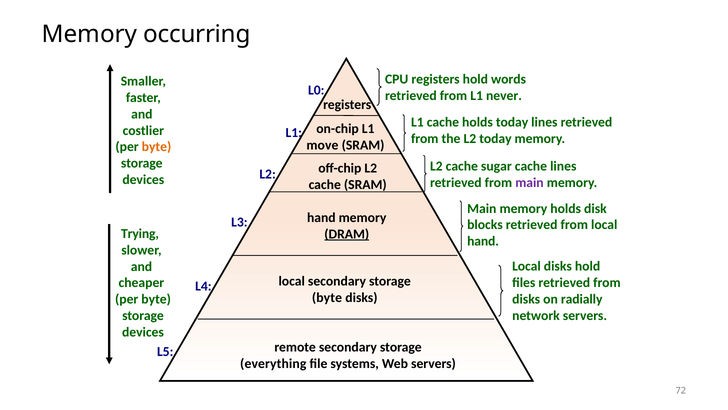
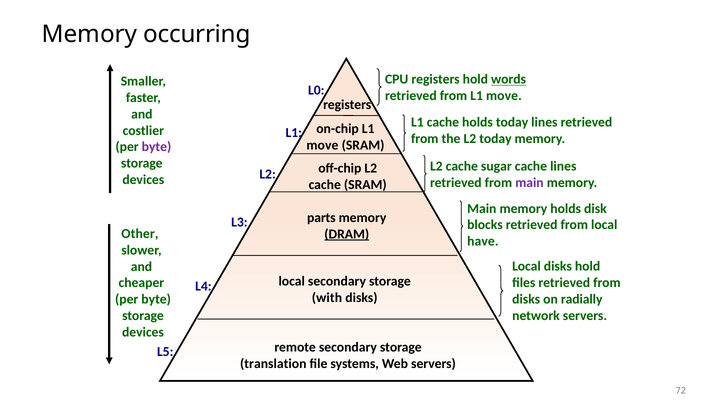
words underline: none -> present (509, 79)
from L1 never: never -> move (504, 96)
byte colour: orange -> purple (157, 147)
hand: hand -> parts (321, 218)
Trying: Trying -> Other (140, 233)
hand: hand -> have (483, 241)
byte: byte -> with (327, 297)
everything: everything -> translation (273, 363)
